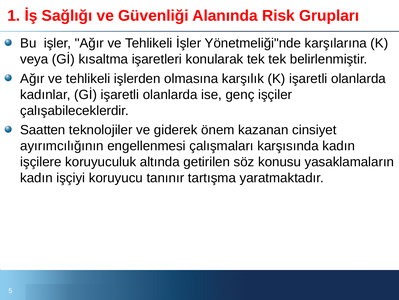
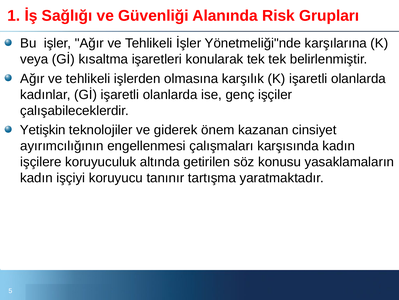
Saatten: Saatten -> Yetişkin (43, 130)
